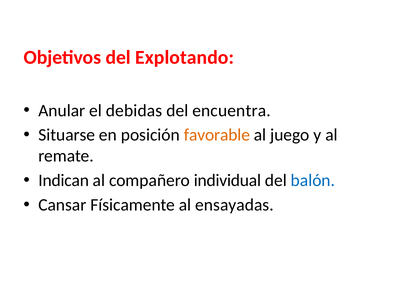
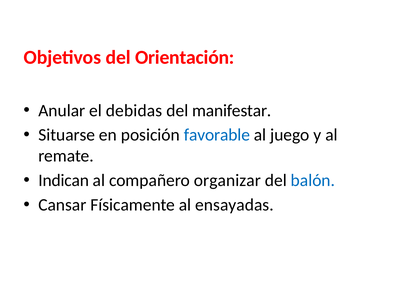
Explotando: Explotando -> Orientación (185, 57)
encuentra: encuentra -> manifestar (232, 110)
favorable colour: orange -> blue (217, 135)
individual: individual -> organizar (227, 180)
